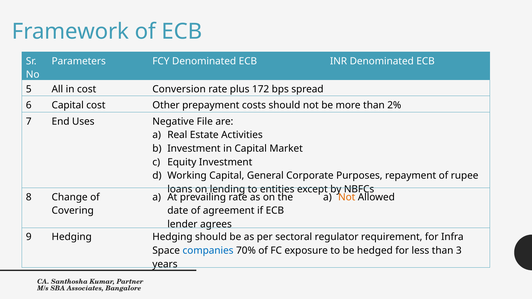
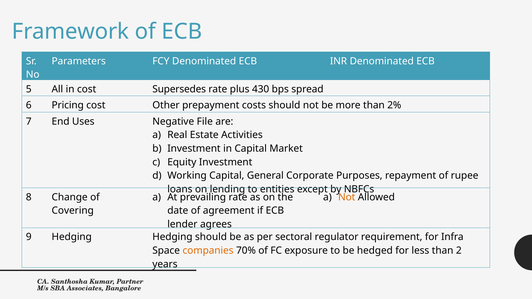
Conversion: Conversion -> Supersedes (179, 89)
172: 172 -> 430 (261, 89)
6 Capital: Capital -> Pricing (68, 105)
companies colour: blue -> orange (208, 251)
3: 3 -> 2 (459, 251)
